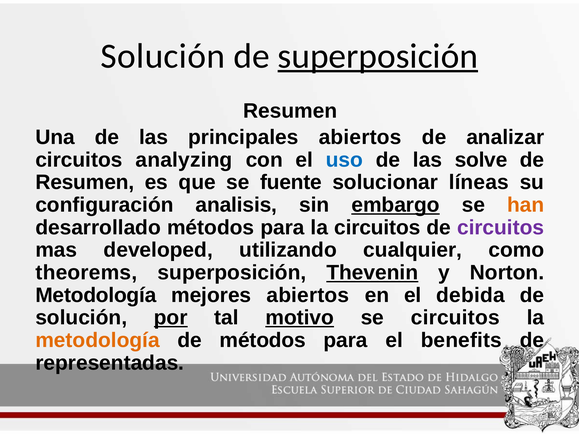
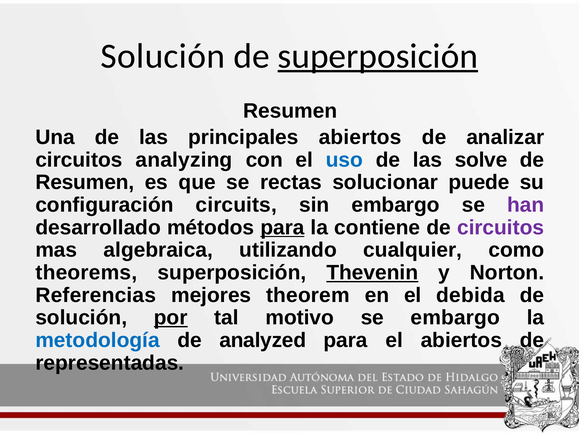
fuente: fuente -> rectas (291, 183)
líneas: líneas -> puede (479, 183)
analisis: analisis -> circuits (236, 205)
embargo underline: present -> none (396, 205)
han colour: orange -> purple (526, 205)
para underline: none -> present (282, 228)
la circuitos: circuitos -> contiene (377, 228)
developed: developed -> algebraica (158, 250)
Metodología: Metodología -> Referencias (96, 295)
mejores abiertos: abiertos -> theorem (308, 295)
motivo underline: present -> none (300, 318)
se circuitos: circuitos -> embargo (455, 318)
metodología colour: orange -> blue (98, 340)
de métodos: métodos -> analyzed (263, 340)
el benefits: benefits -> abiertos (461, 340)
